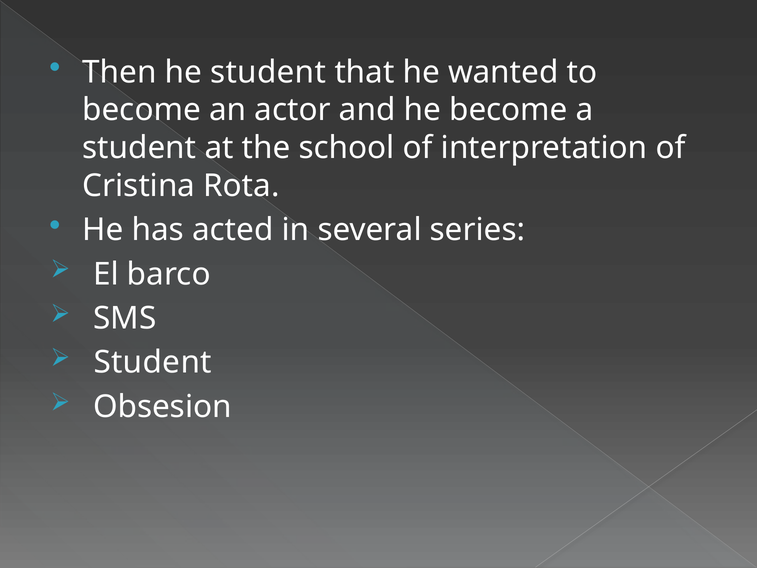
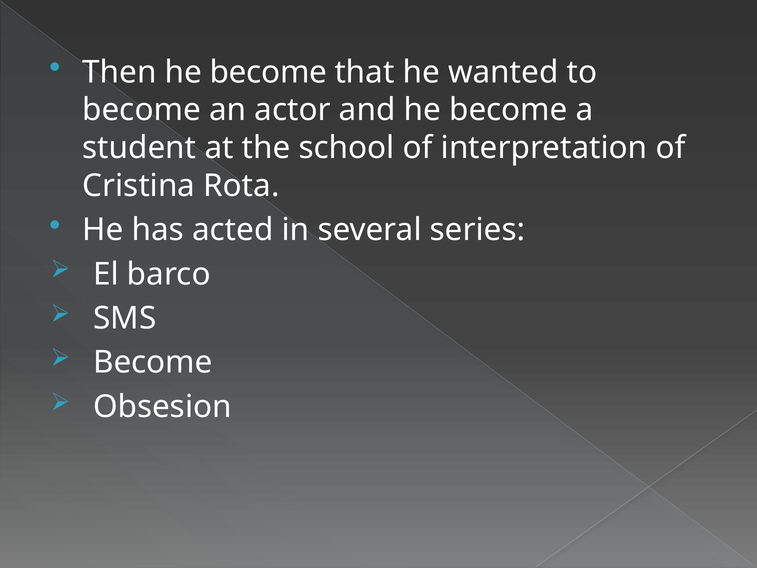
Then he student: student -> become (268, 72)
Student: Student -> Become (153, 362)
